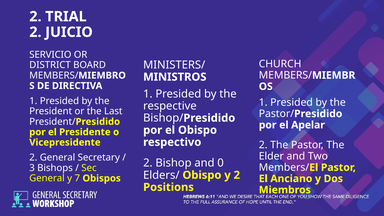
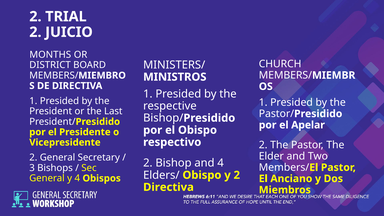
SERVICIO: SERVICIO -> MONTHS (50, 55)
and 0: 0 -> 4 (221, 163)
y 7: 7 -> 4 (77, 178)
Positions: Positions -> Directiva (168, 187)
